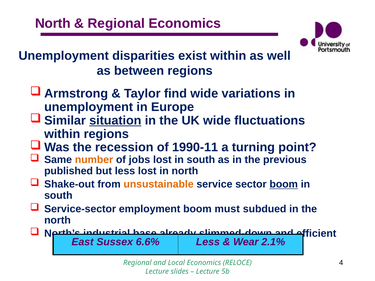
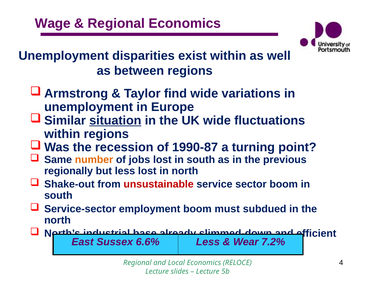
North: North -> Wage (53, 23)
1990-11: 1990-11 -> 1990-87 (195, 147)
published: published -> regionally (69, 171)
unsustainable colour: orange -> red (159, 184)
boom underline: present -> none (284, 184)
2.1%: 2.1% -> 7.2% (273, 242)
